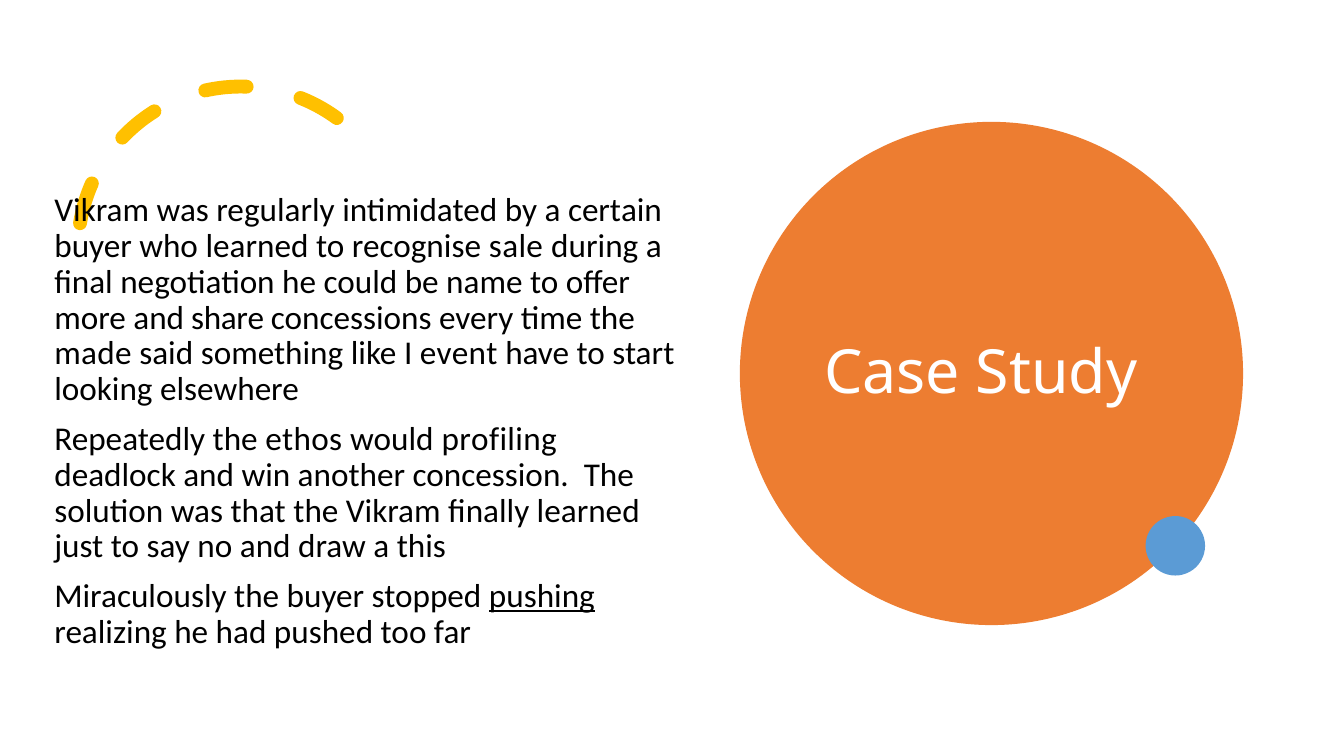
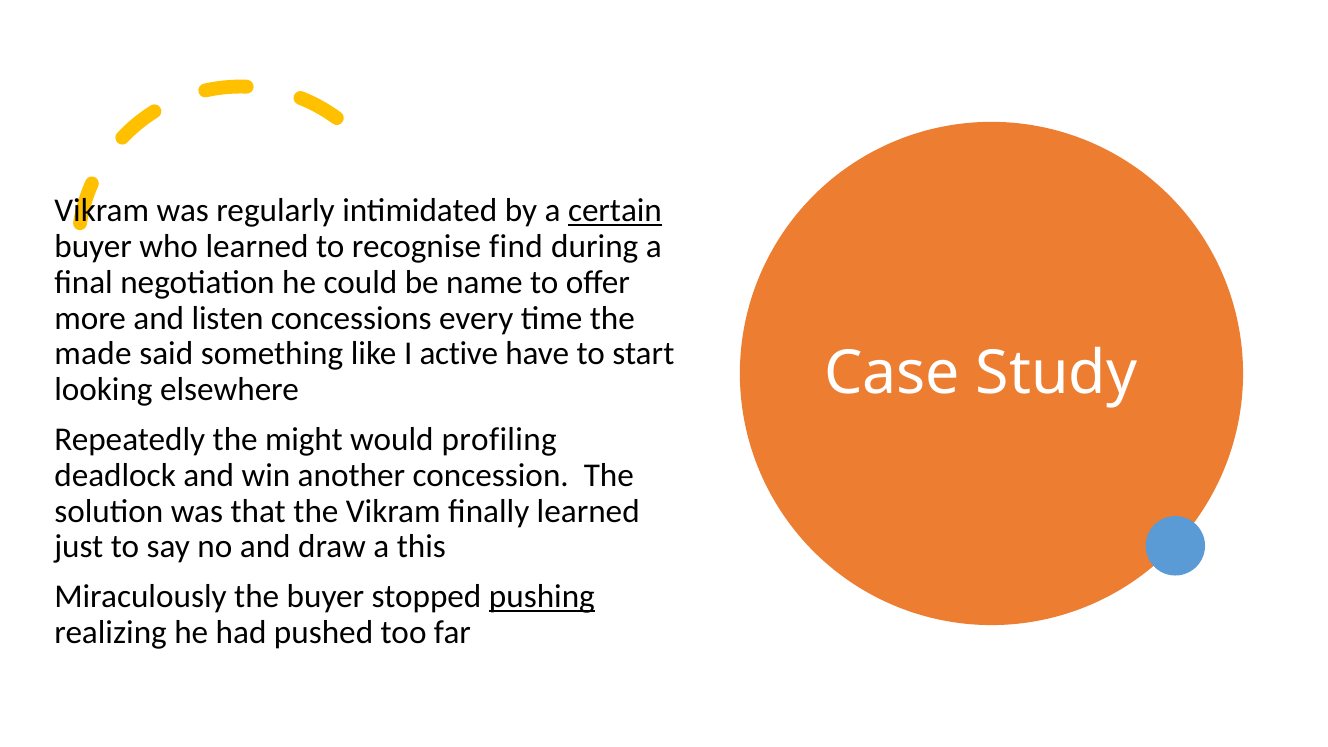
certain underline: none -> present (615, 211)
sale: sale -> find (516, 246)
share: share -> listen (228, 318)
event: event -> active (459, 354)
ethos: ethos -> might (304, 439)
